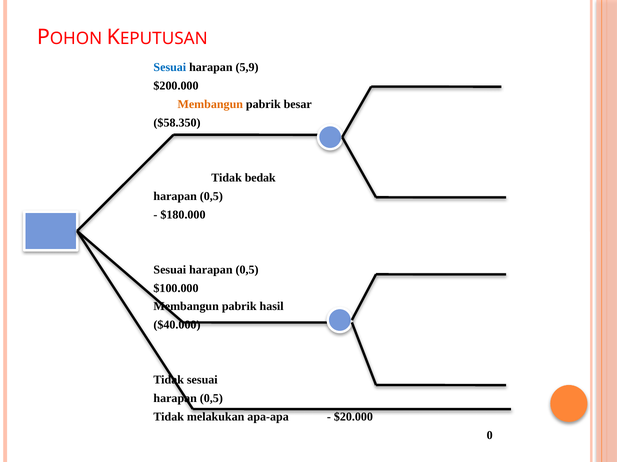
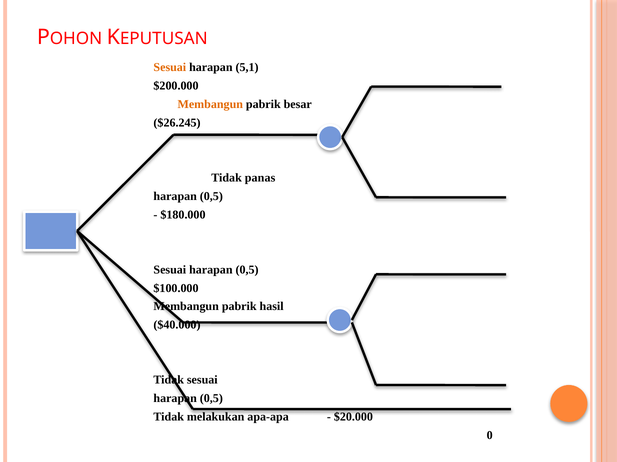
Sesuai colour: blue -> orange (170, 68)
5,9: 5,9 -> 5,1 (247, 68)
$58.350: $58.350 -> $26.245 (177, 123)
bedak: bedak -> panas (260, 178)
